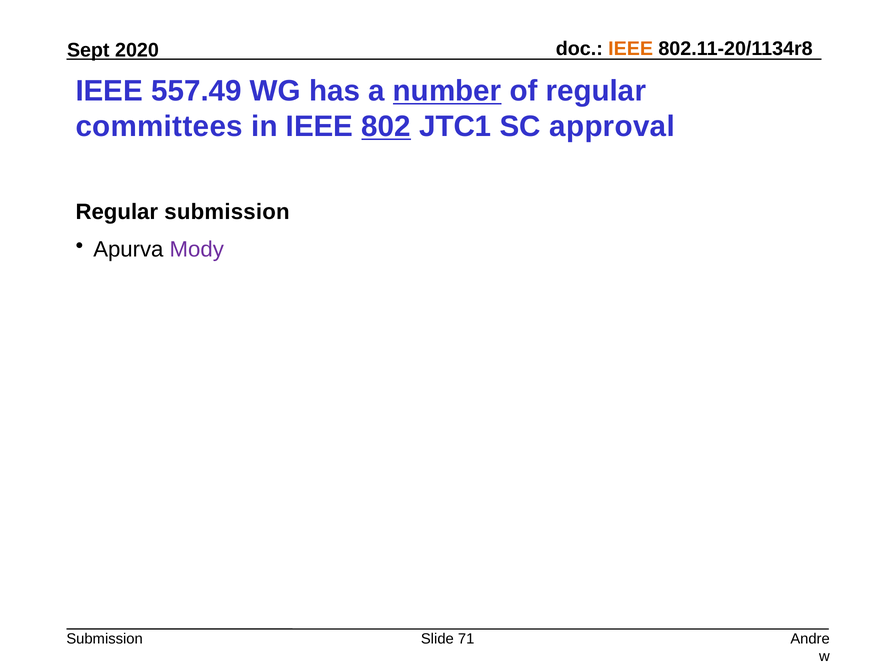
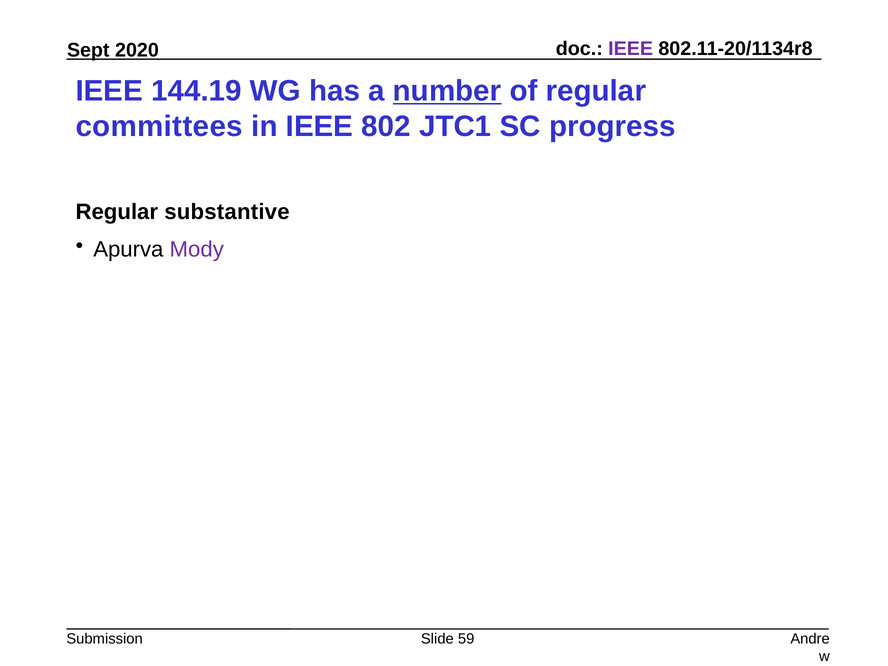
IEEE colour: orange -> purple (631, 49)
557.49: 557.49 -> 144.19 (196, 91)
802 underline: present -> none (386, 126)
approval: approval -> progress (612, 126)
Regular submission: submission -> substantive (227, 212)
71: 71 -> 59 (466, 639)
